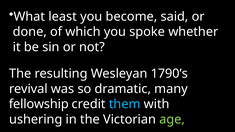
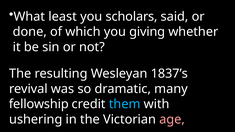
become: become -> scholars (132, 17)
spoke: spoke -> giving (147, 32)
1790’s: 1790’s -> 1837’s (169, 74)
age colour: light green -> pink (172, 120)
